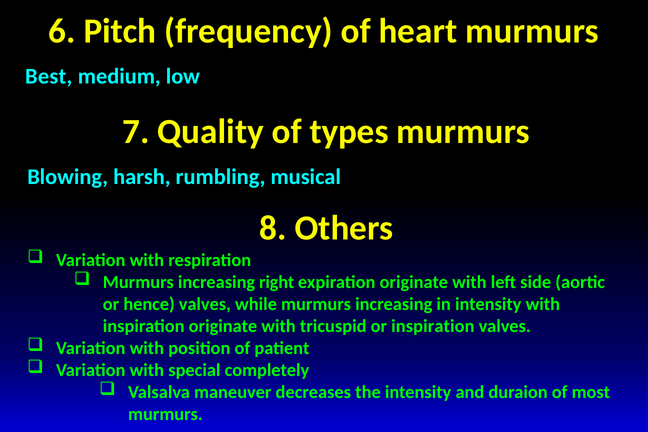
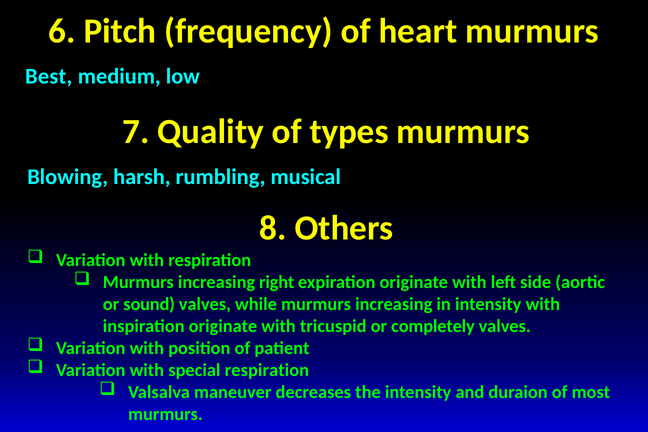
hence: hence -> sound (149, 304)
or inspiration: inspiration -> completely (433, 326)
special completely: completely -> respiration (267, 370)
